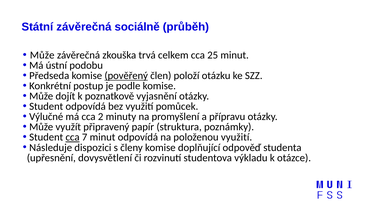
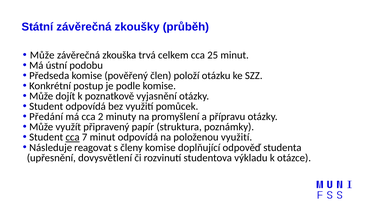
sociálně: sociálně -> zkoušky (137, 27)
pověřený underline: present -> none (126, 76)
Výlučné: Výlučné -> Předání (46, 117)
dispozici: dispozici -> reagovat (93, 148)
